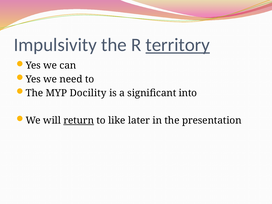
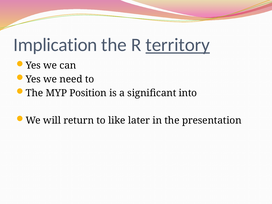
Impulsivity: Impulsivity -> Implication (55, 45)
Docility: Docility -> Position (88, 93)
return underline: present -> none (79, 120)
